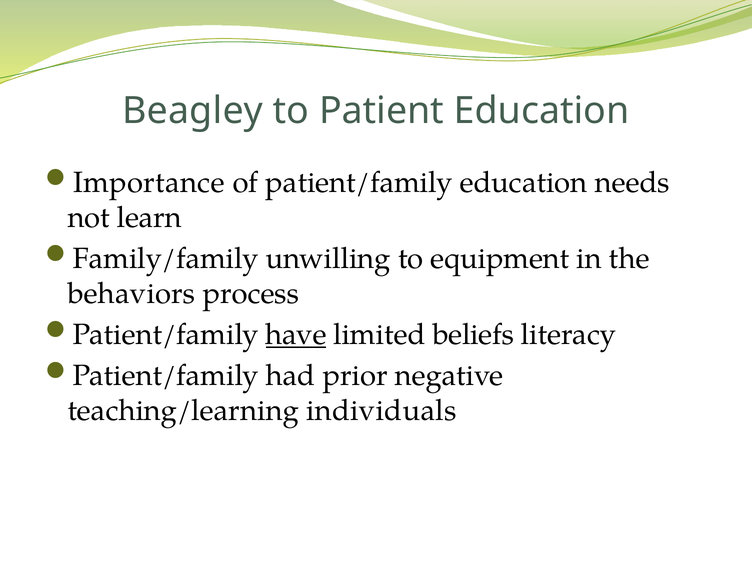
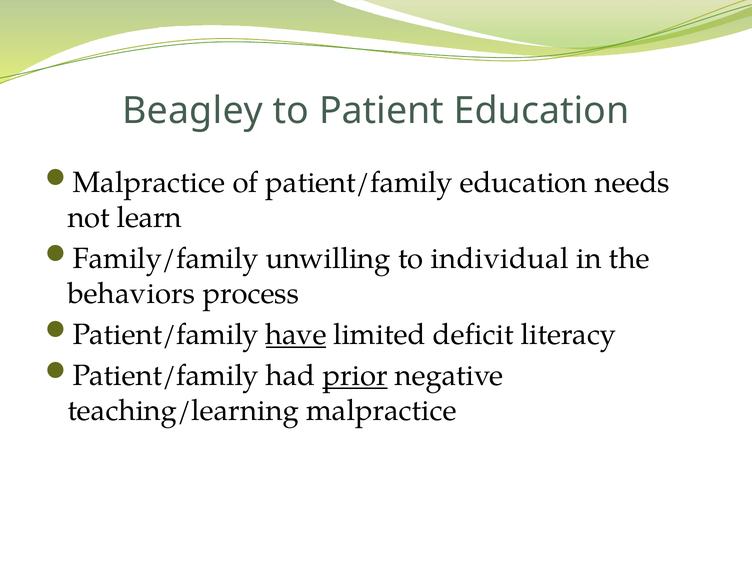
Importance: Importance -> Malpractice (149, 182)
equipment: equipment -> individual (500, 259)
beliefs: beliefs -> deficit (473, 335)
prior underline: none -> present (355, 376)
teaching/learning individuals: individuals -> malpractice (382, 411)
